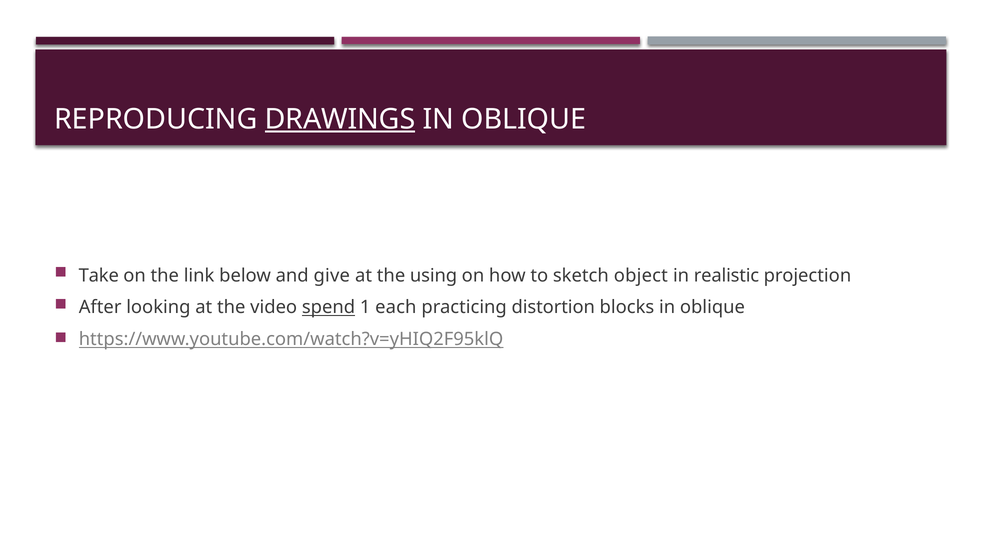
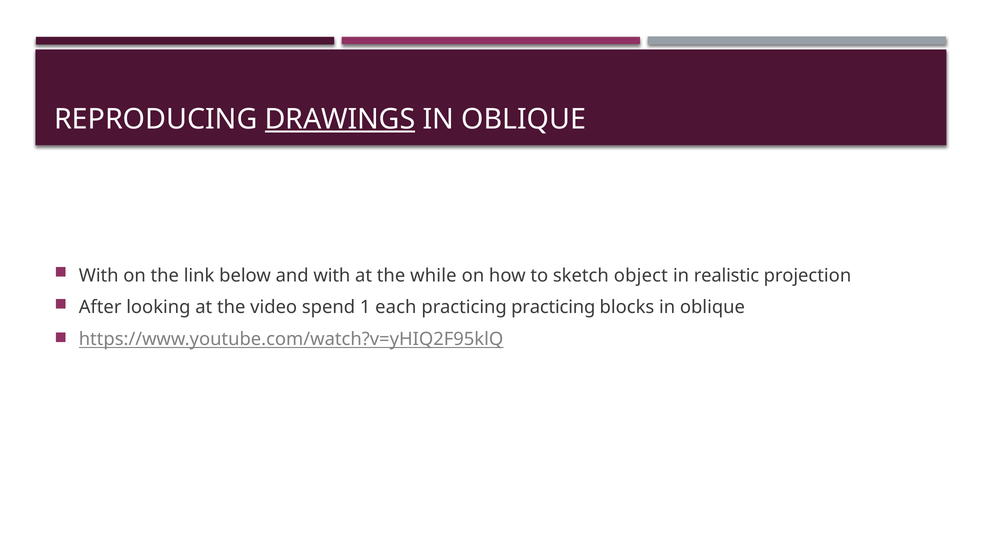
Take: Take -> With (99, 276)
and give: give -> with (332, 276)
using: using -> while (433, 276)
spend underline: present -> none (328, 308)
practicing distortion: distortion -> practicing (553, 308)
